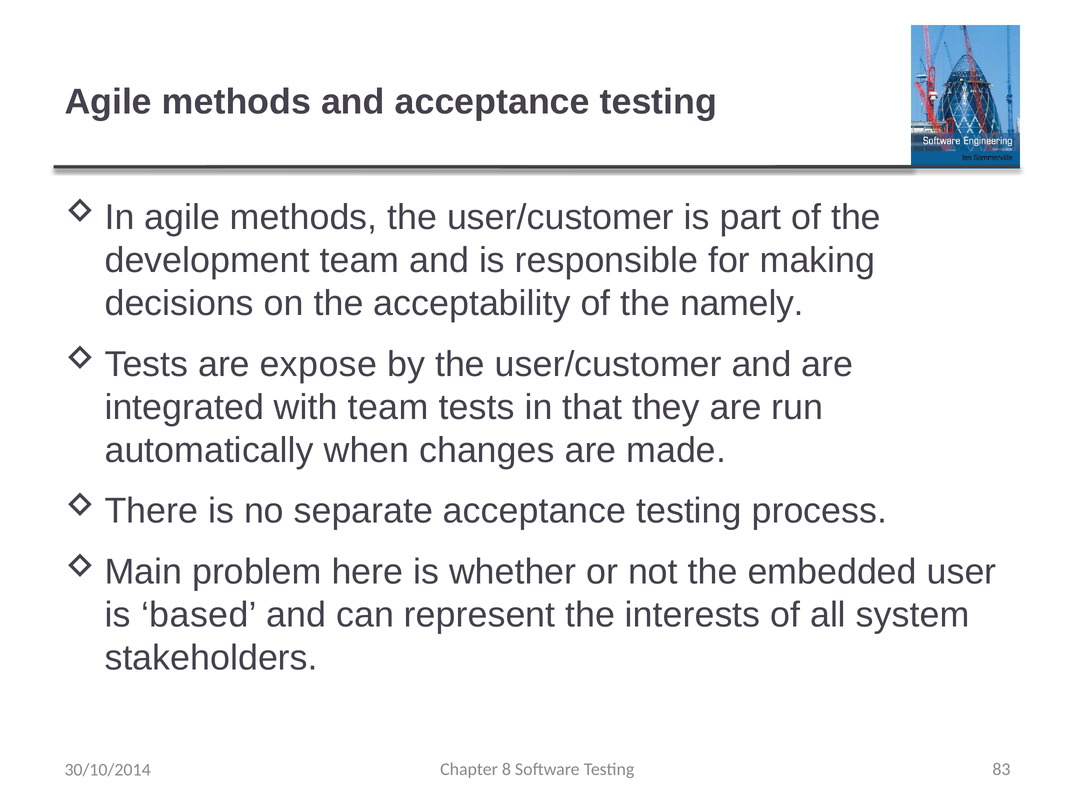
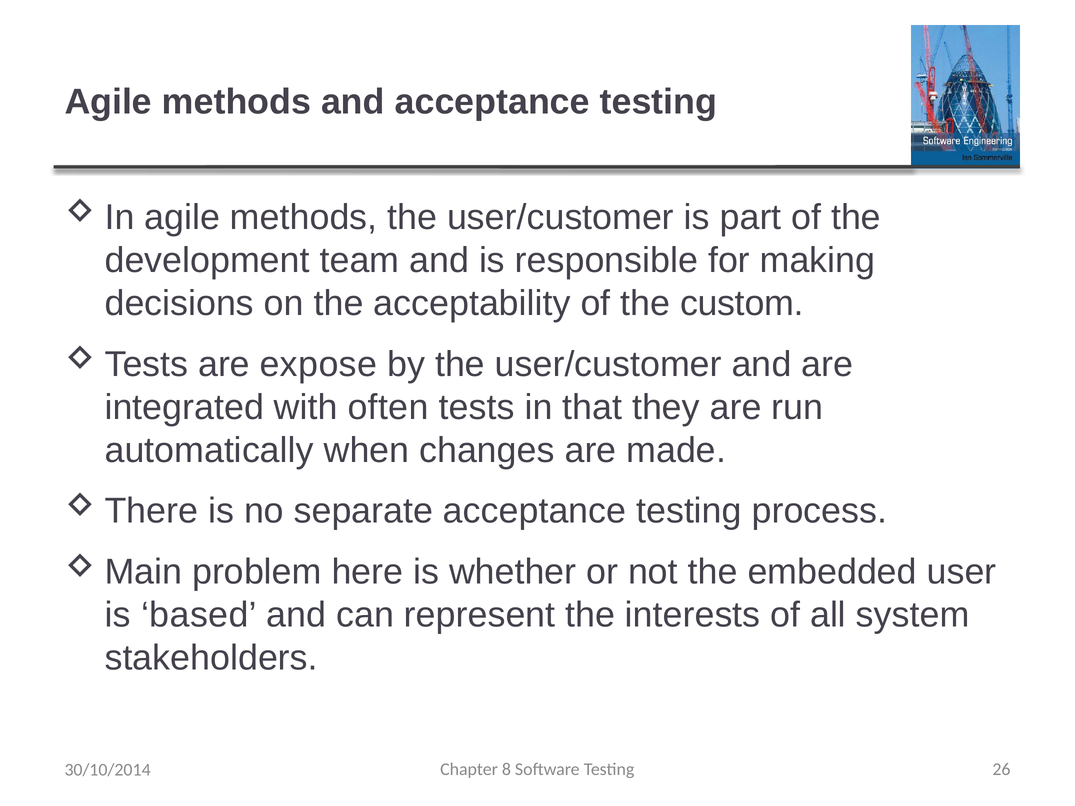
namely: namely -> custom (742, 303)
with team: team -> often (388, 407)
83: 83 -> 26 (1001, 770)
